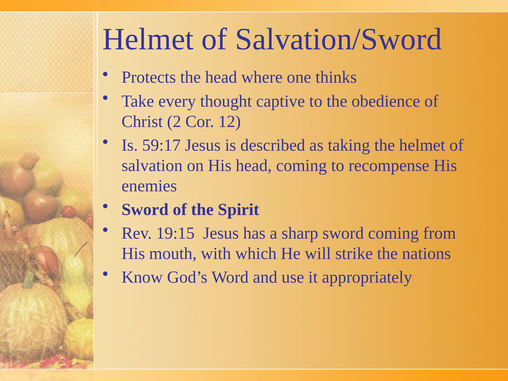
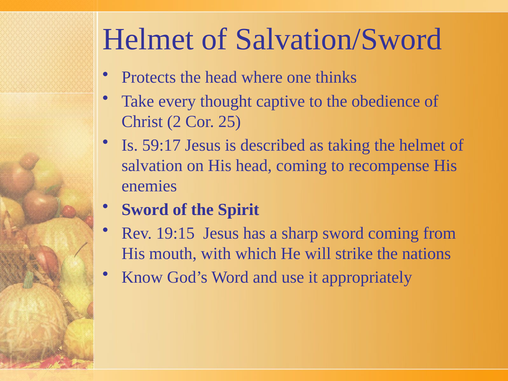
12: 12 -> 25 (230, 121)
